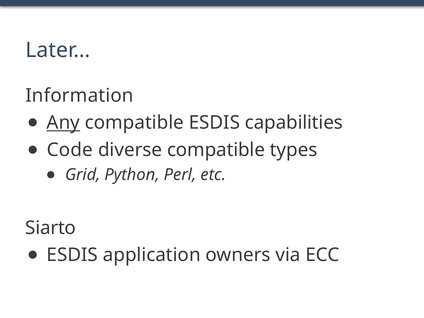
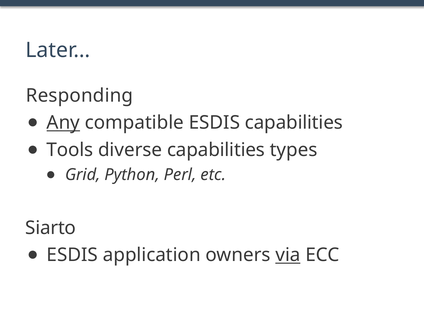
Information: Information -> Responding (80, 96)
Code: Code -> Tools (70, 150)
diverse compatible: compatible -> capabilities (216, 150)
via underline: none -> present (288, 255)
